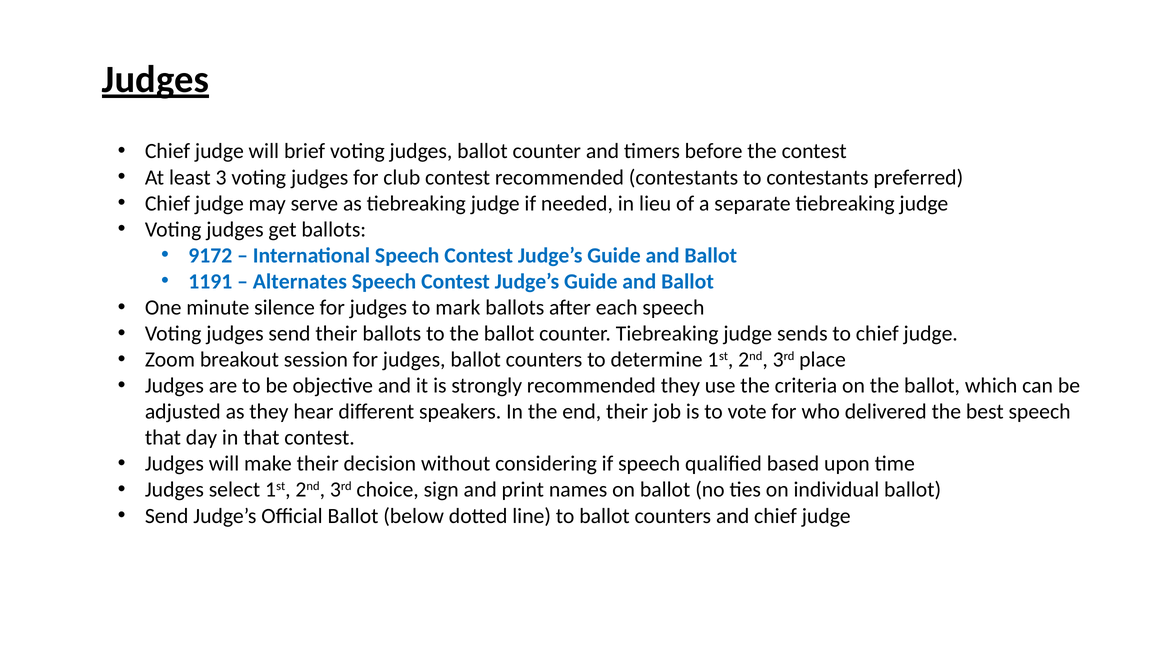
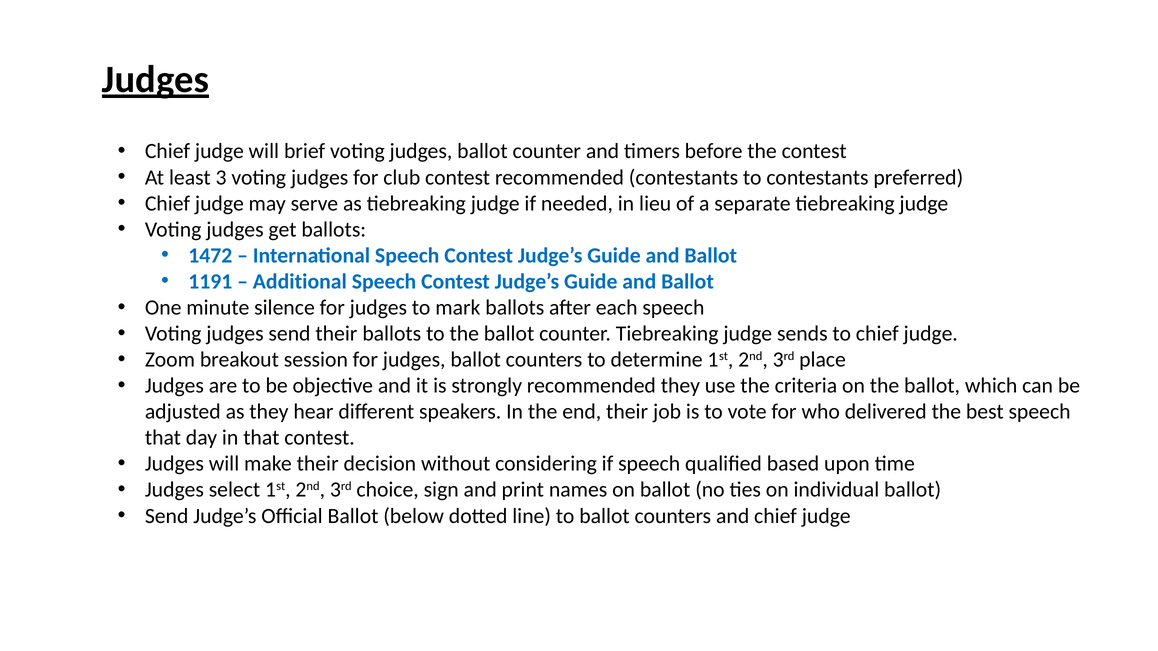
9172: 9172 -> 1472 (210, 256)
Alternates: Alternates -> Additional (300, 282)
